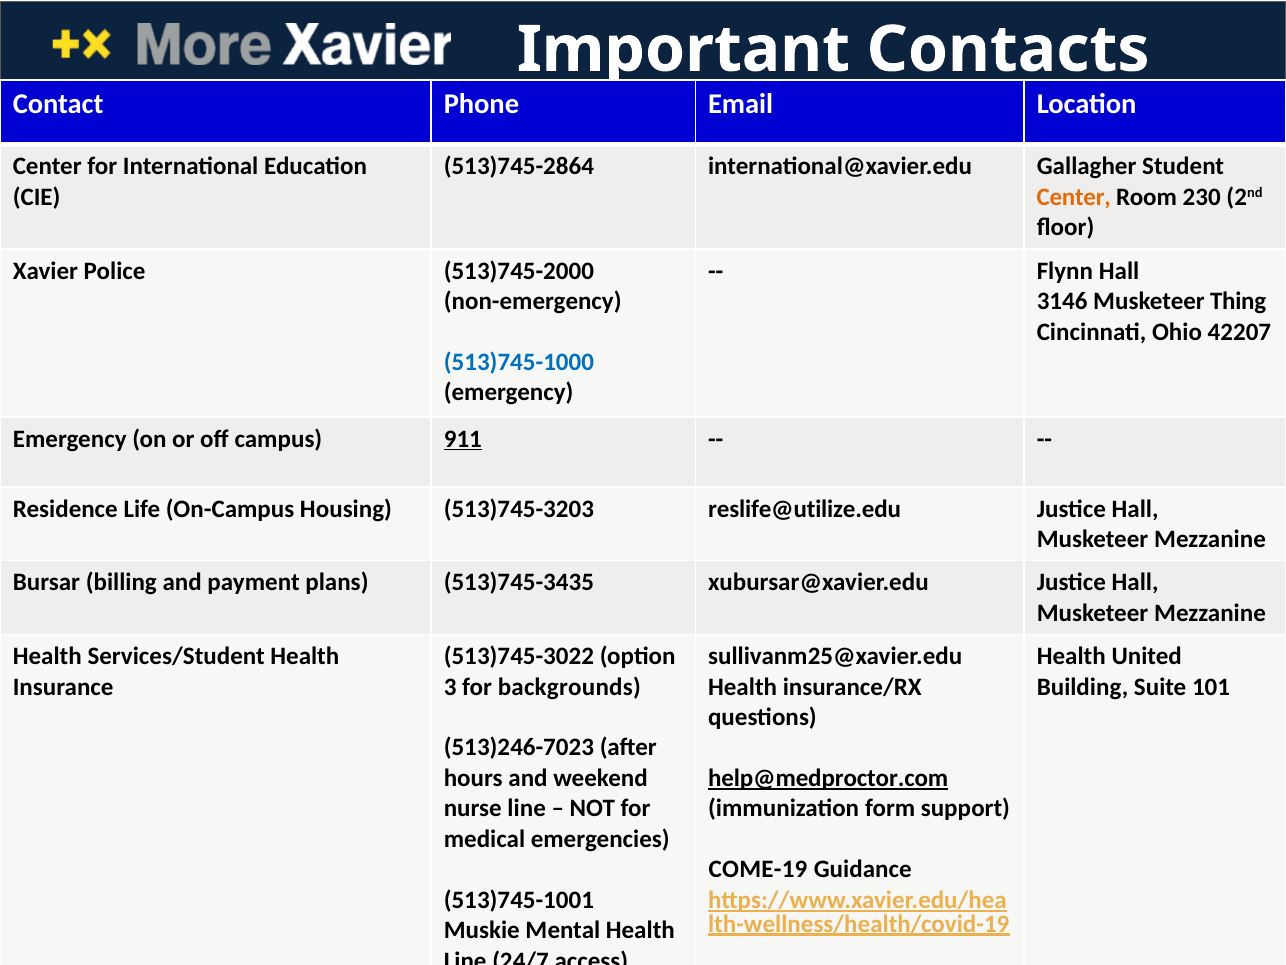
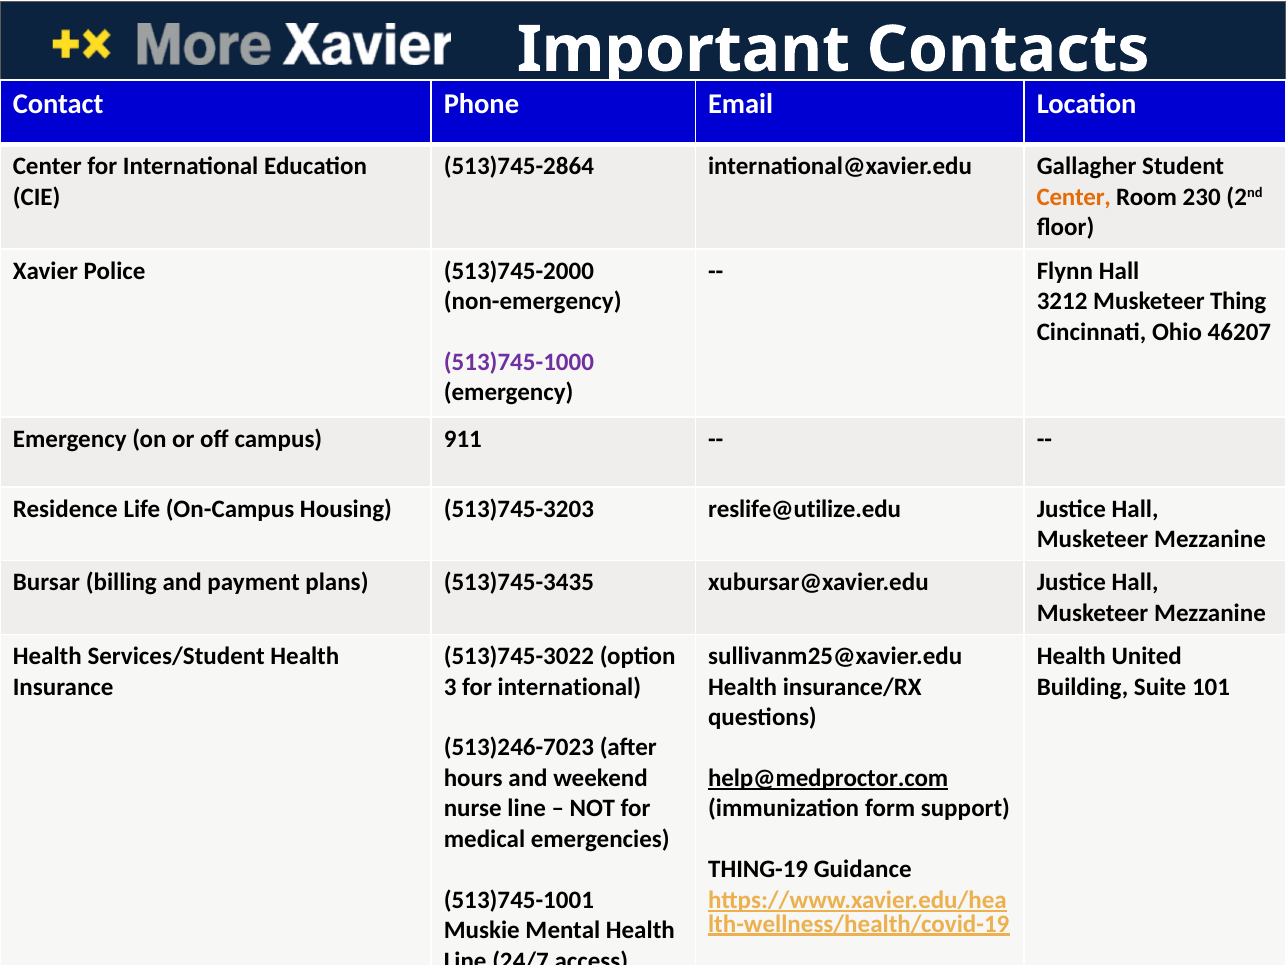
3146: 3146 -> 3212 (1062, 301)
42207: 42207 -> 46207 (1239, 332)
513)745-1000 colour: blue -> purple (519, 362)
911 underline: present -> none (463, 439)
3 for backgrounds: backgrounds -> international (569, 686)
COME-19: COME-19 -> THING-19 (758, 869)
